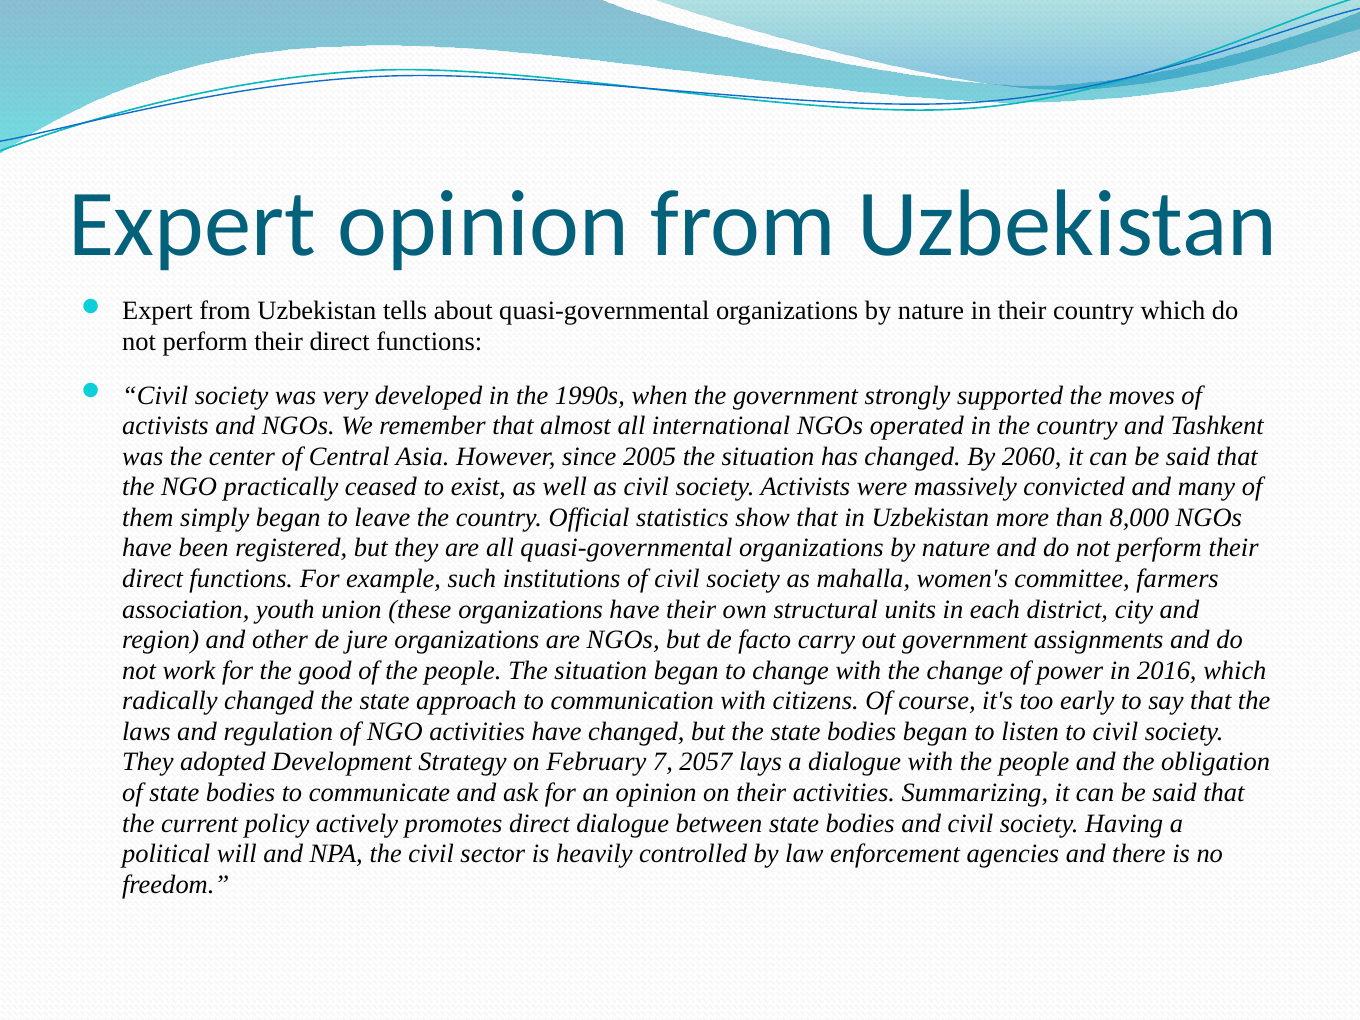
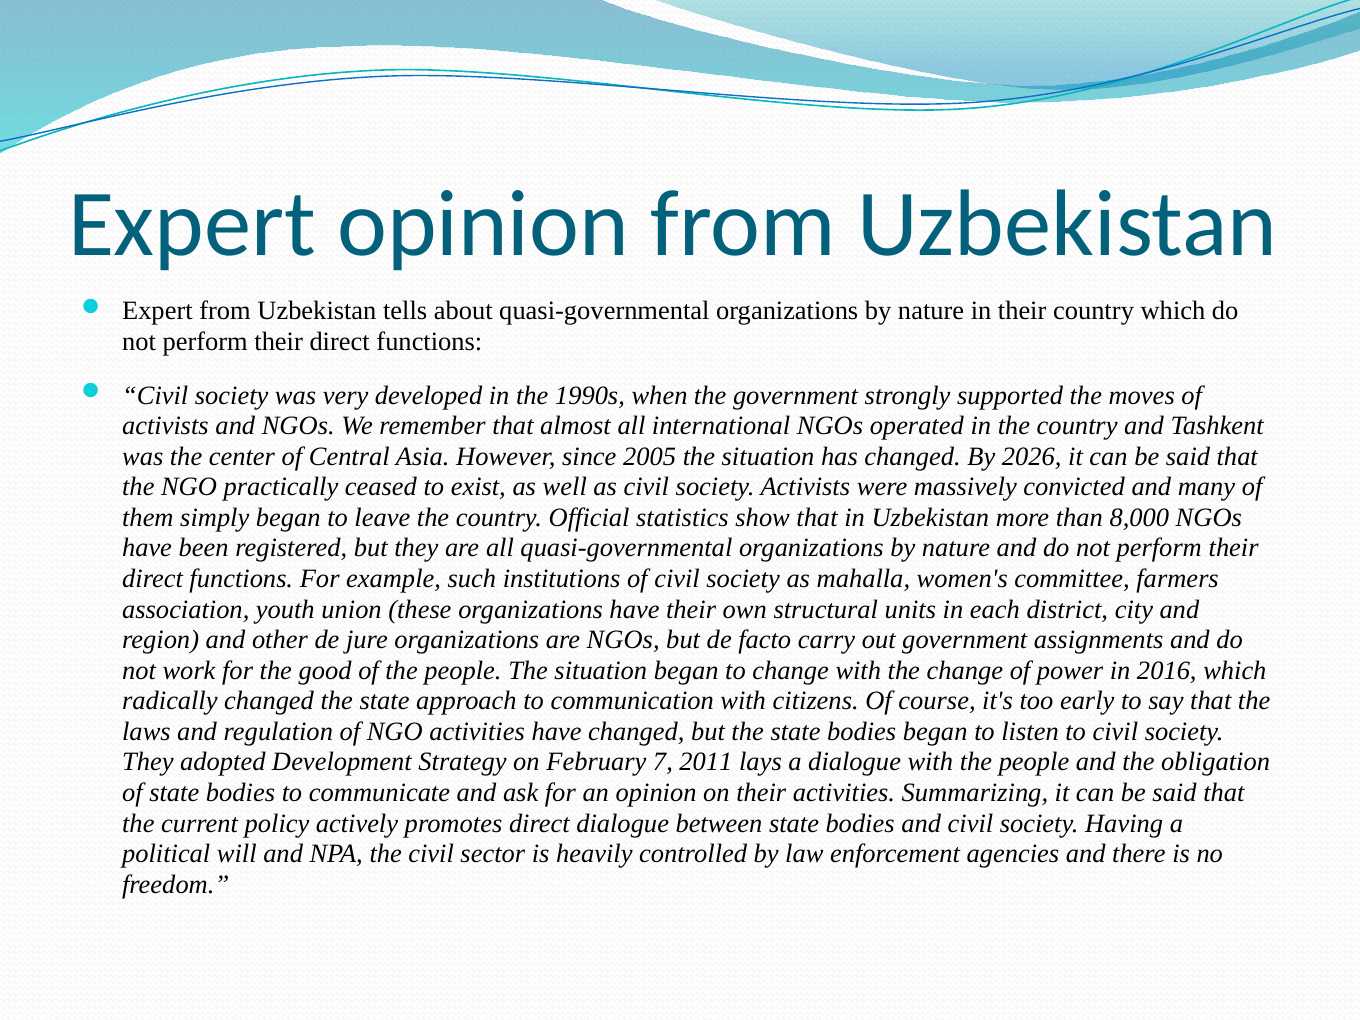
2060: 2060 -> 2026 (1032, 456)
2057: 2057 -> 2011 (706, 762)
